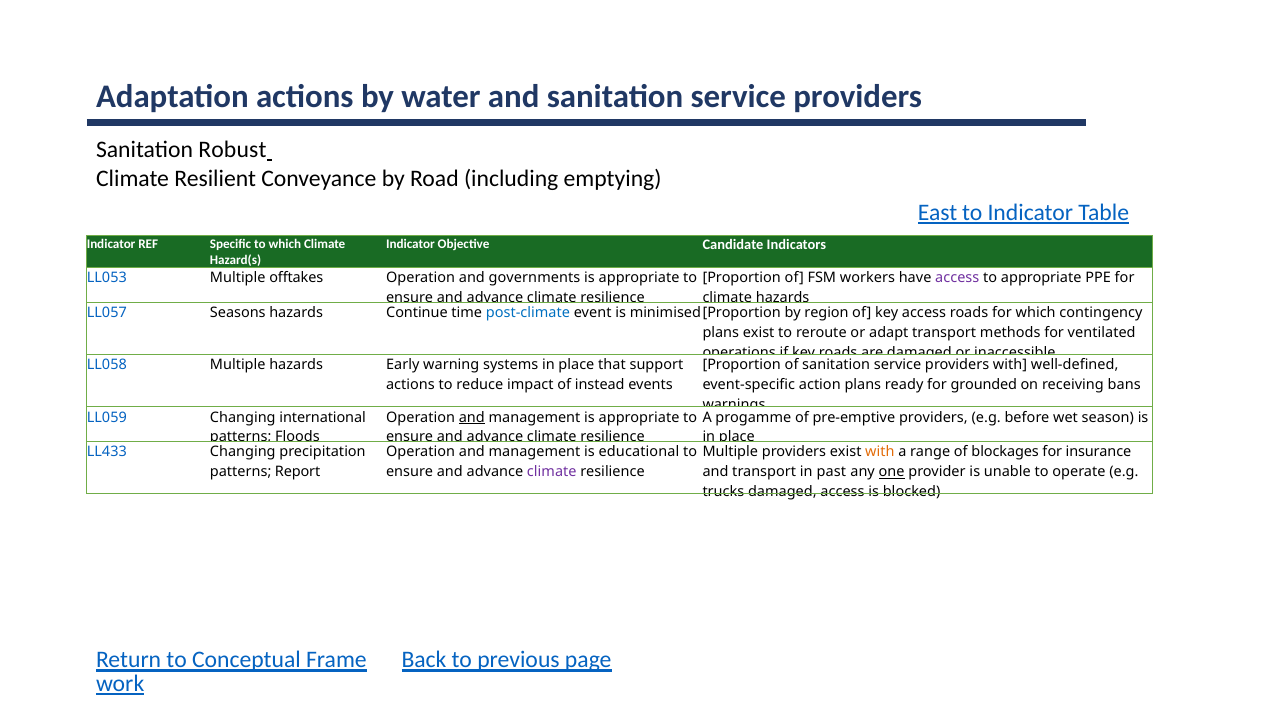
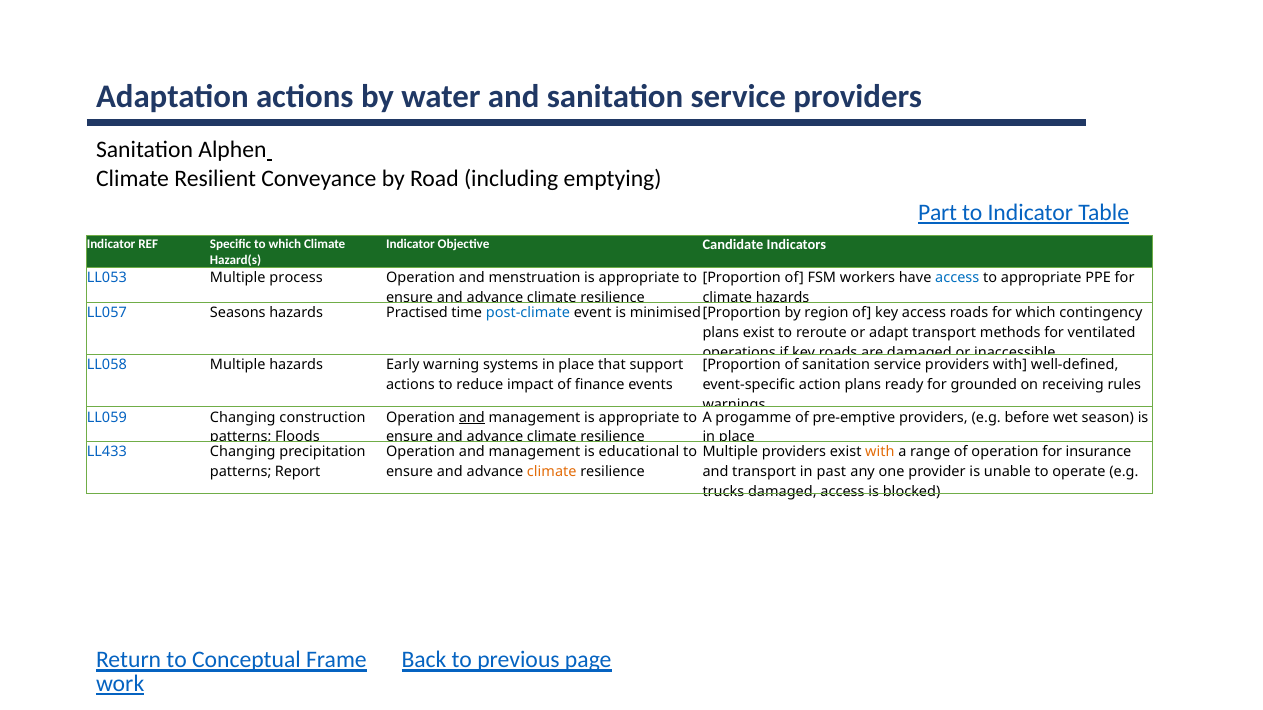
Robust: Robust -> Alphen (232, 150)
East: East -> Part (938, 213)
offtakes: offtakes -> process (296, 278)
governments: governments -> menstruation (535, 278)
access colour: purple -> blue (957, 278)
Continue: Continue -> Practised (417, 313)
instead: instead -> finance (600, 385)
bans: bans -> rules (1124, 385)
international: international -> construction (323, 417)
of blockages: blockages -> operation (1005, 452)
climate colour: purple -> orange (552, 472)
one underline: present -> none (892, 472)
